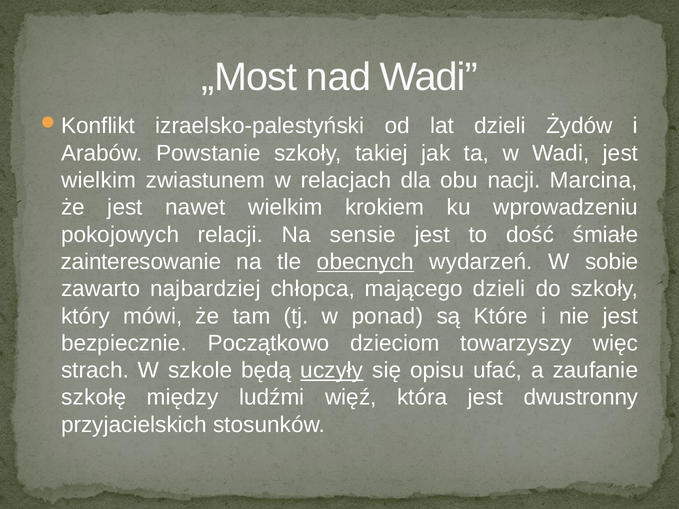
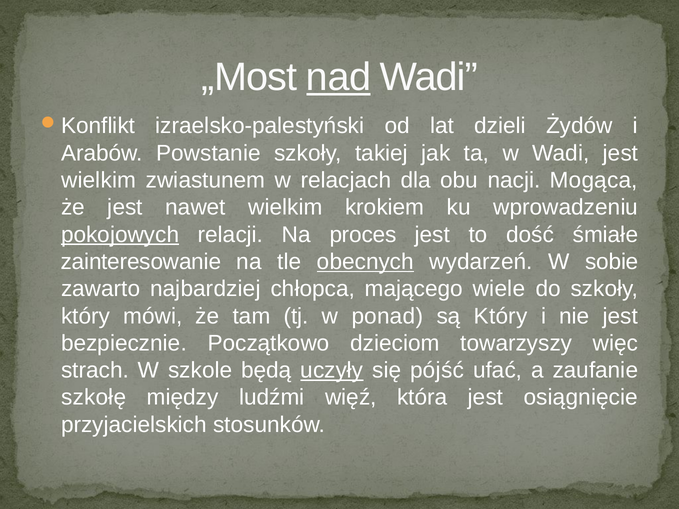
nad underline: none -> present (339, 77)
Marcina: Marcina -> Mogąca (594, 180)
pokojowych underline: none -> present (120, 235)
sensie: sensie -> proces (363, 235)
mającego dzieli: dzieli -> wiele (499, 289)
są Które: Które -> Który (501, 316)
opisu: opisu -> pójść (437, 371)
dwustronny: dwustronny -> osiągnięcie (581, 398)
